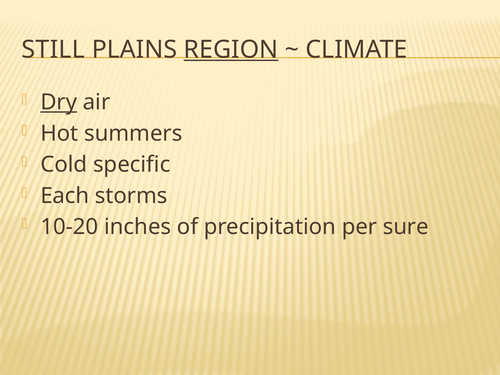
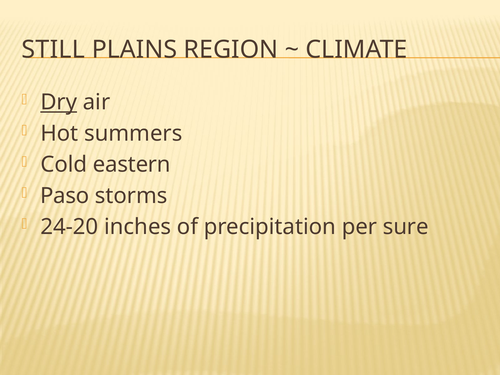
REGION underline: present -> none (231, 50)
specific: specific -> eastern (132, 165)
Each: Each -> Paso (65, 196)
10-20: 10-20 -> 24-20 (69, 227)
